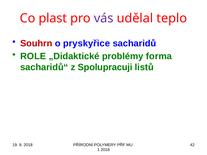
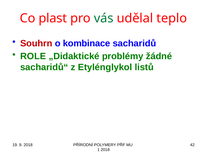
vás colour: purple -> green (104, 18)
pryskyřice: pryskyřice -> kombinace (87, 43)
forma: forma -> žádné (159, 56)
Spolupracuji: Spolupracuji -> Etylénglykol (105, 67)
